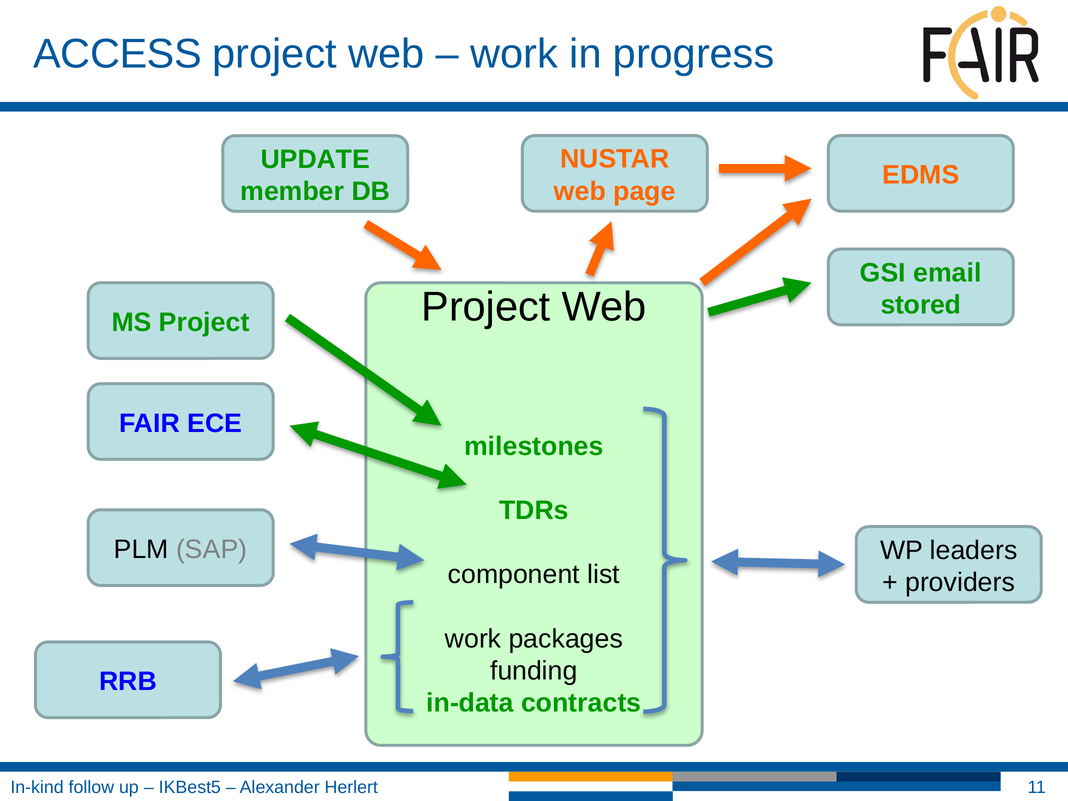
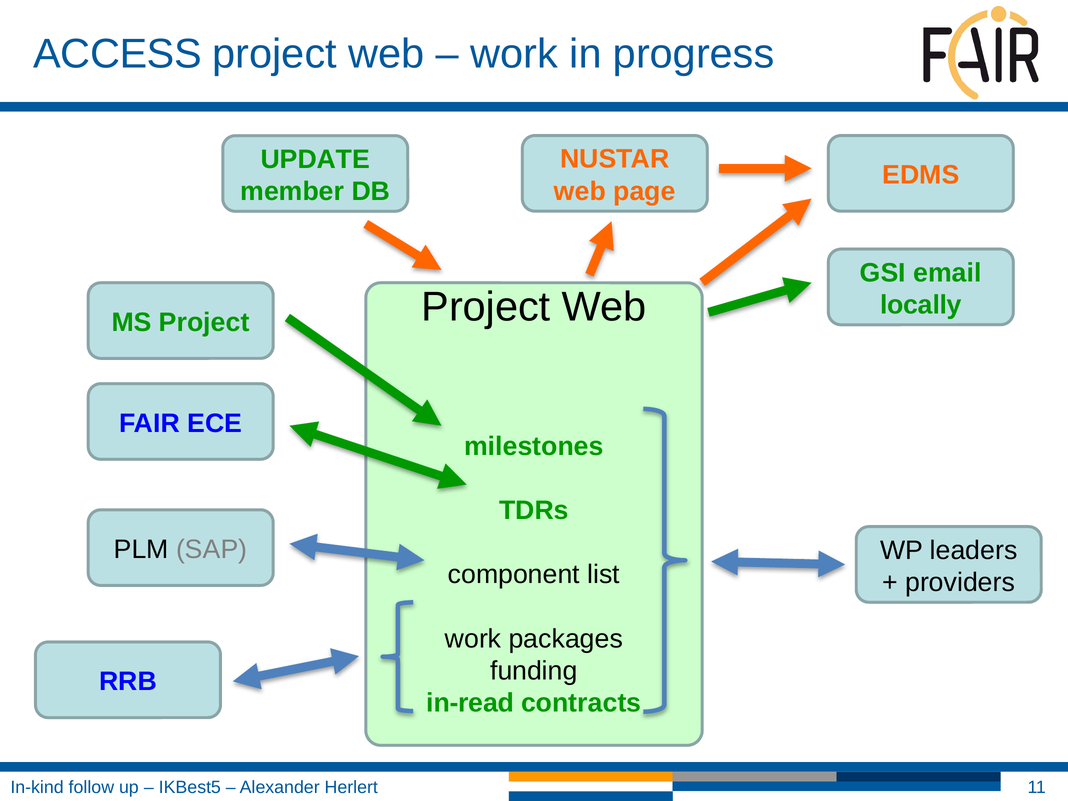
stored: stored -> locally (921, 305)
in-data: in-data -> in-read (470, 703)
